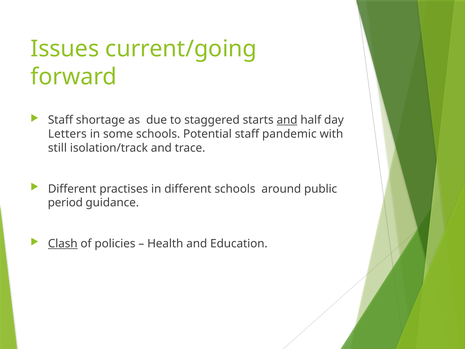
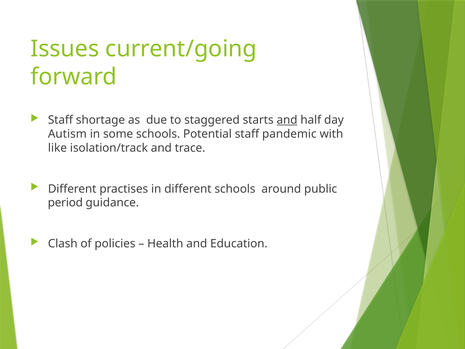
Letters: Letters -> Autism (67, 134)
still: still -> like (57, 148)
Clash underline: present -> none (63, 243)
